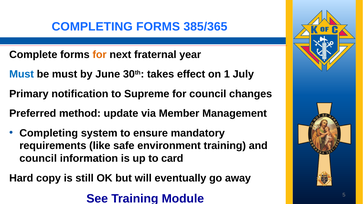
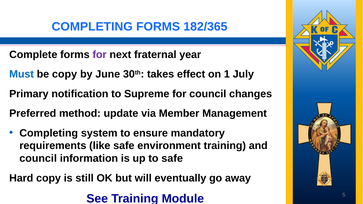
385/365: 385/365 -> 182/365 (205, 27)
for colour: orange -> purple (100, 55)
be must: must -> copy (65, 74)
to card: card -> safe (172, 159)
